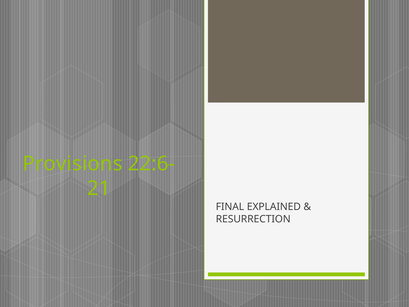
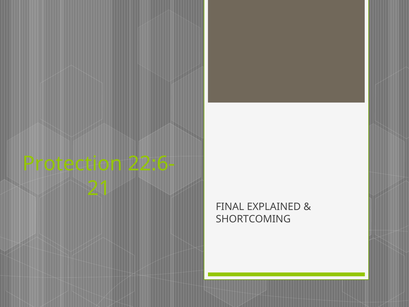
Provisions: Provisions -> Protection (73, 164)
RESURRECTION: RESURRECTION -> SHORTCOMING (253, 219)
